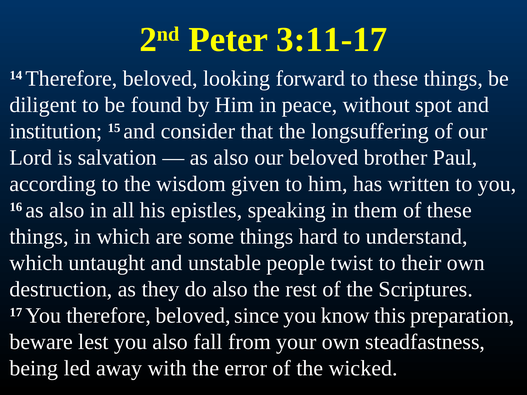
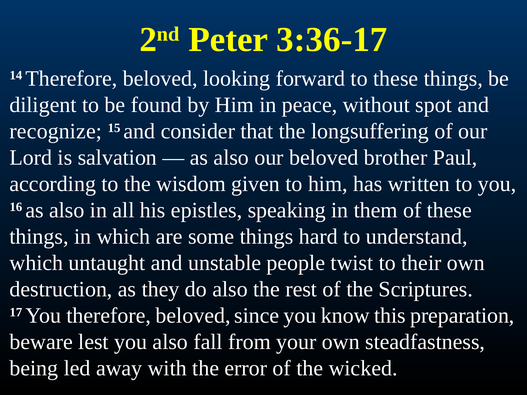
3:11-17: 3:11-17 -> 3:36-17 (332, 40)
institution: institution -> recognize (56, 131)
